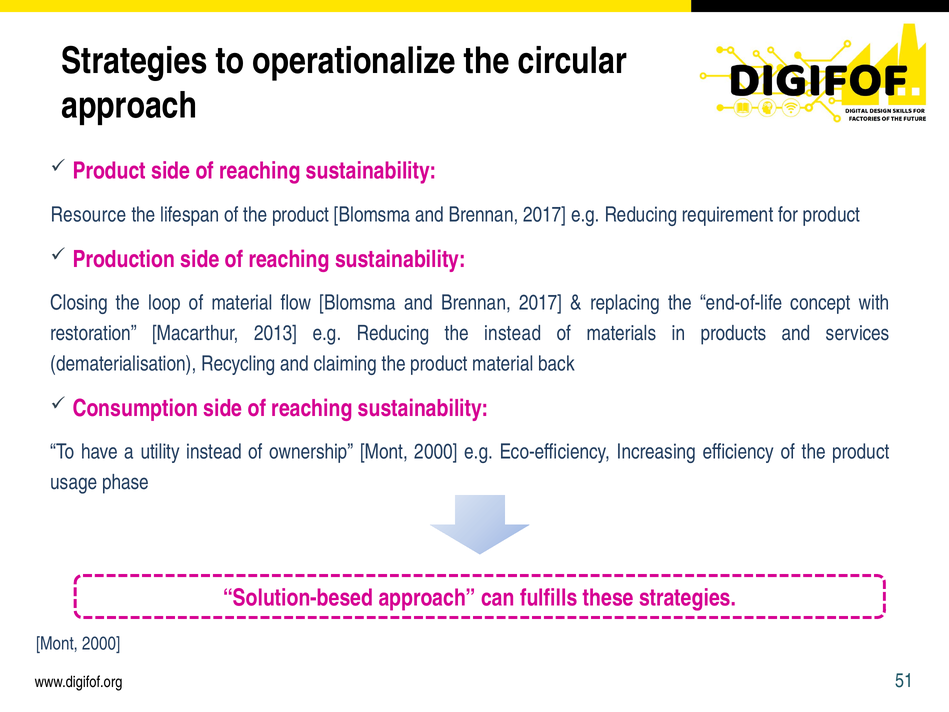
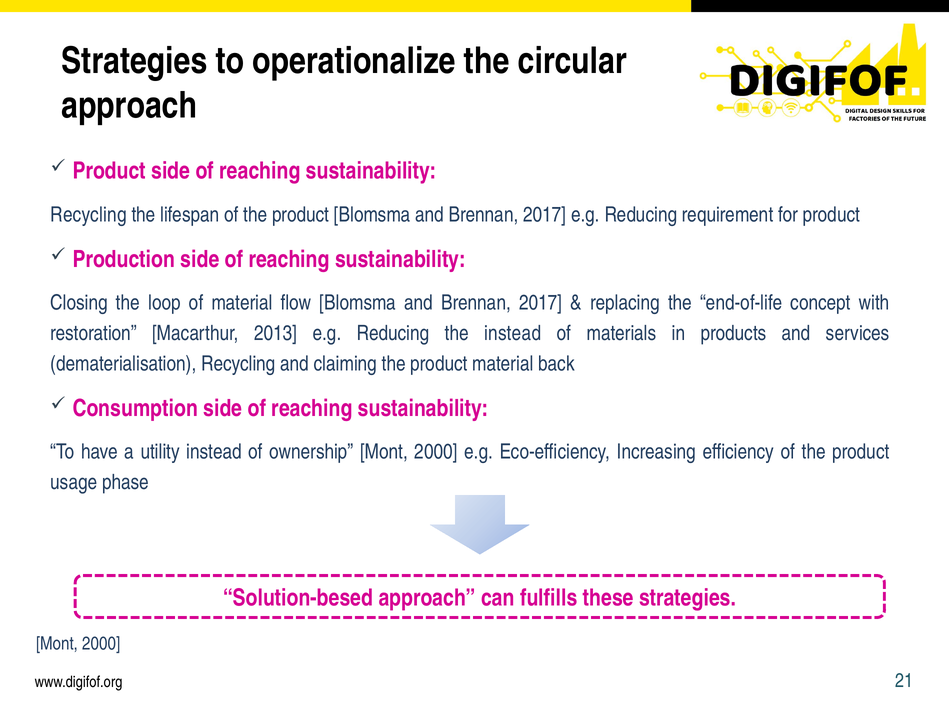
Resource: Resource -> Recycling (89, 215)
51: 51 -> 21 (904, 680)
